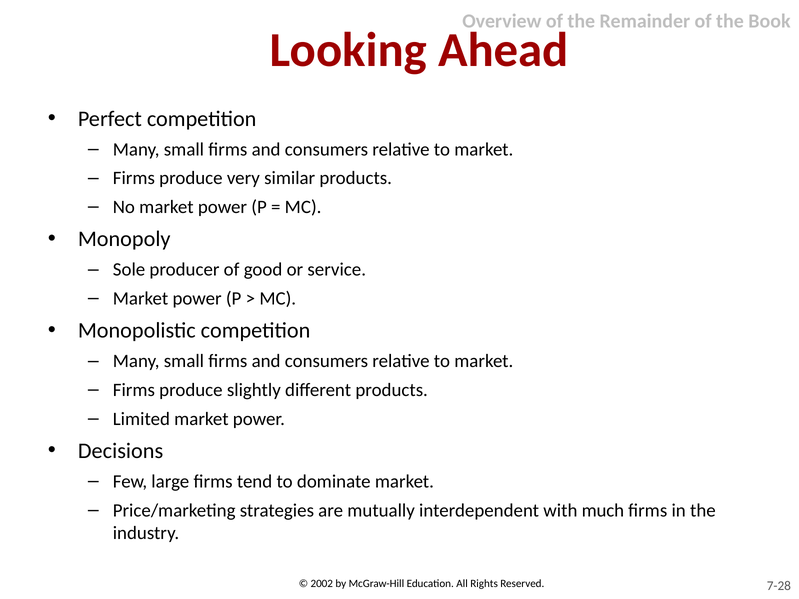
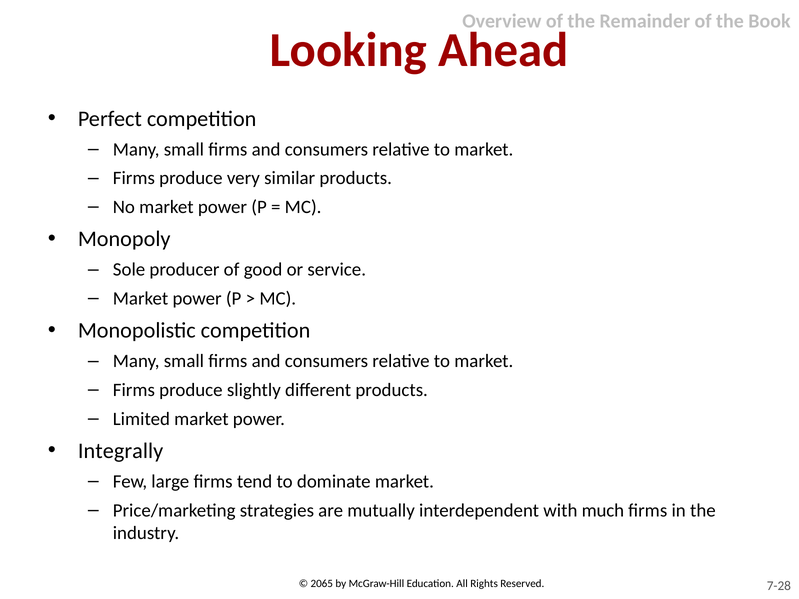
Decisions: Decisions -> Integrally (121, 451)
2002: 2002 -> 2065 (322, 584)
